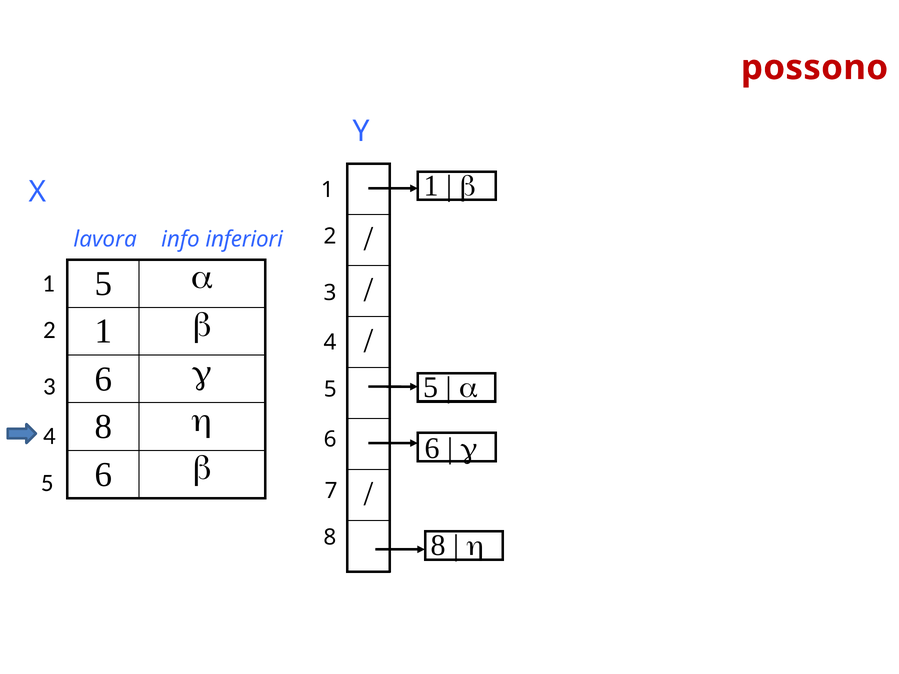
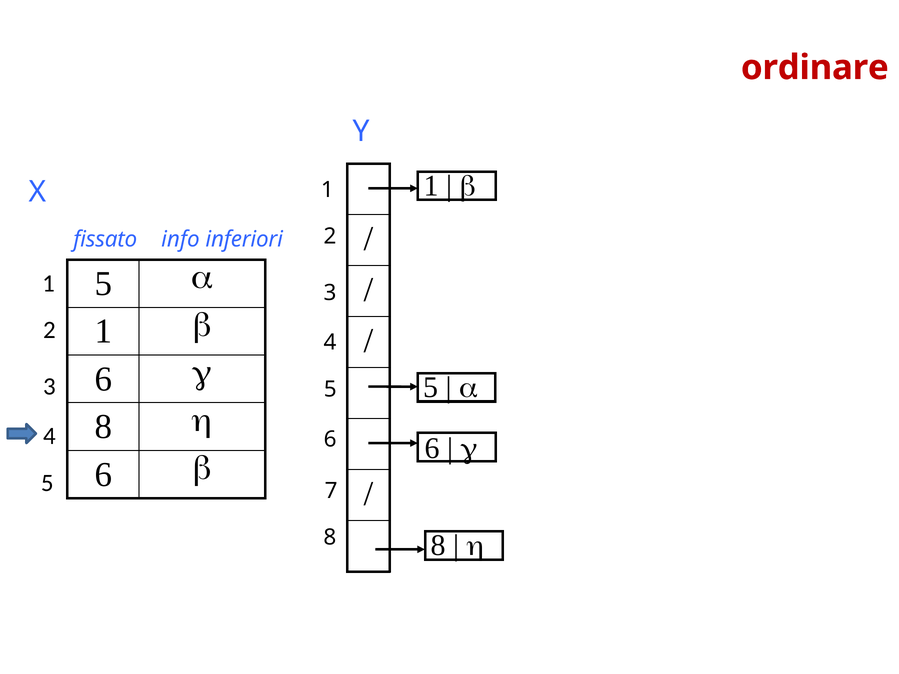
possono: possono -> ordinare (815, 68)
lavora: lavora -> fissato (105, 240)
